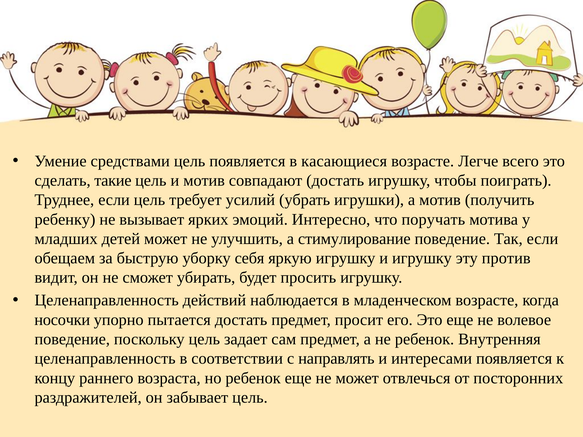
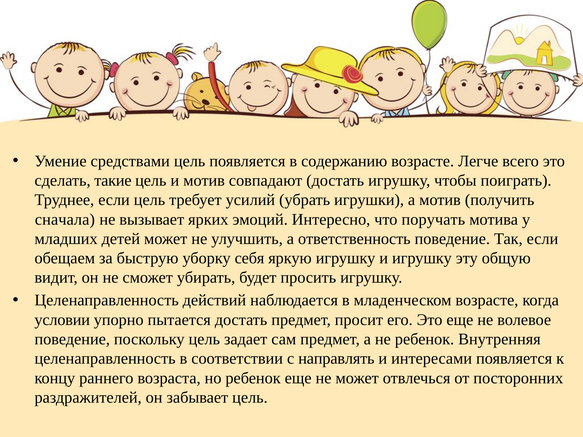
касающиеся: касающиеся -> содержанию (344, 161)
ребенку: ребенку -> сначала (65, 219)
стимулирование: стимулирование -> ответственность (354, 239)
против: против -> общую (506, 258)
носочки: носочки -> условии (62, 320)
